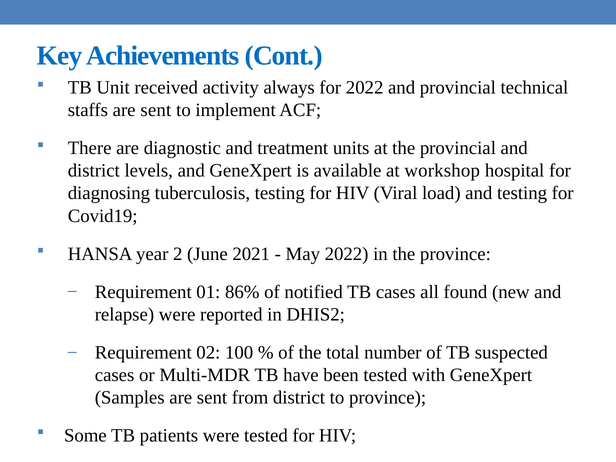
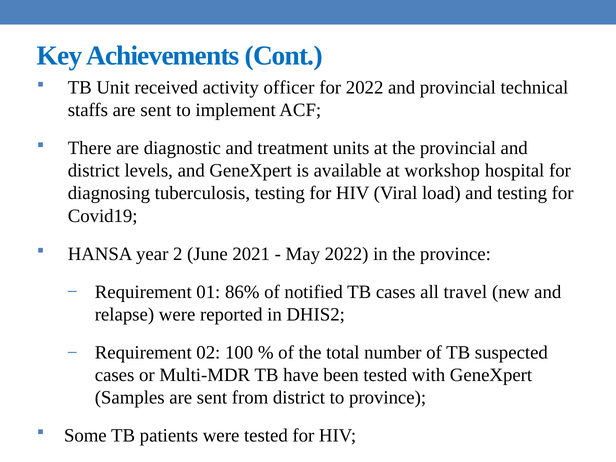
always: always -> officer (289, 88)
found: found -> travel (465, 292)
